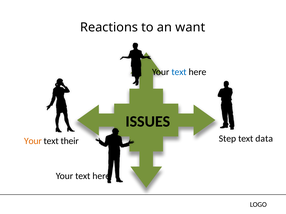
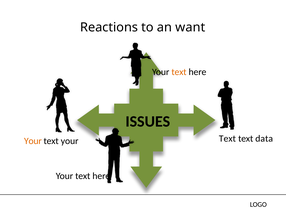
text colour: blue -> orange (179, 72)
Step: Step -> Text (227, 139)
text their: their -> your (70, 141)
